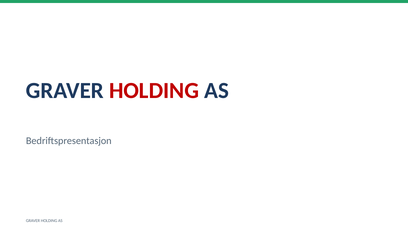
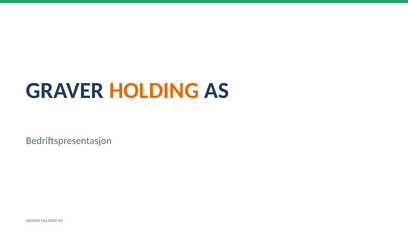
HOLDING colour: red -> orange (154, 90)
